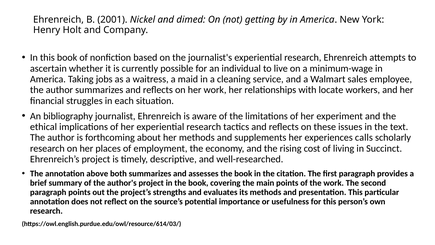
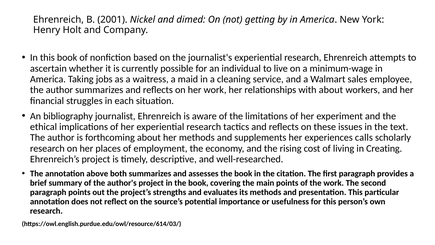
with locate: locate -> about (331, 90)
Succinct: Succinct -> Creating (384, 148)
